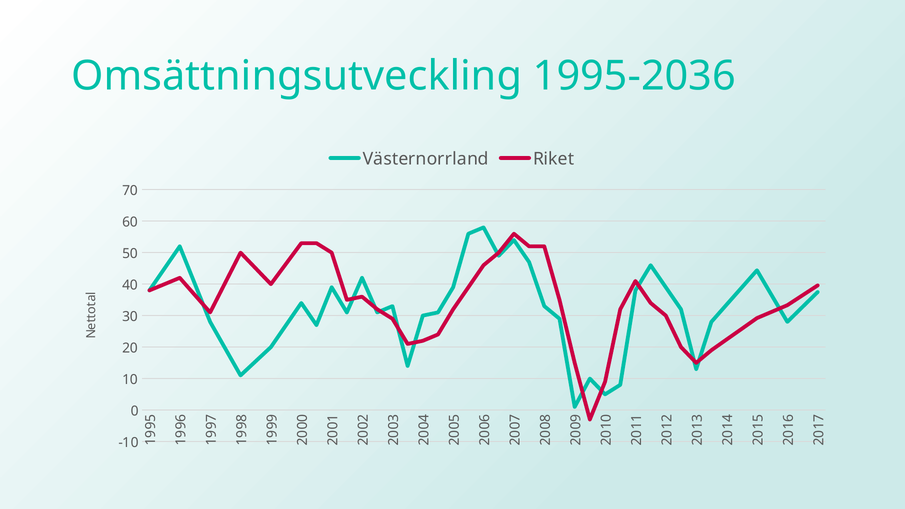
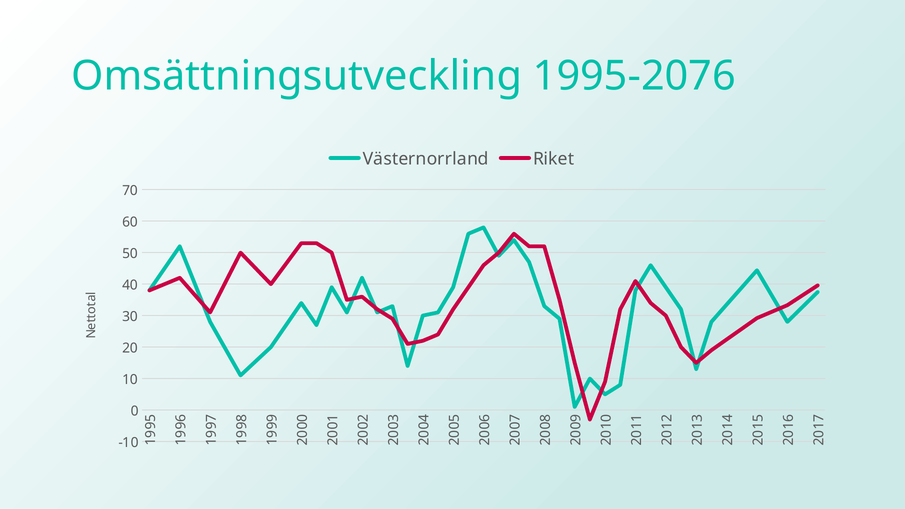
1995-2036: 1995-2036 -> 1995-2076 (634, 76)
